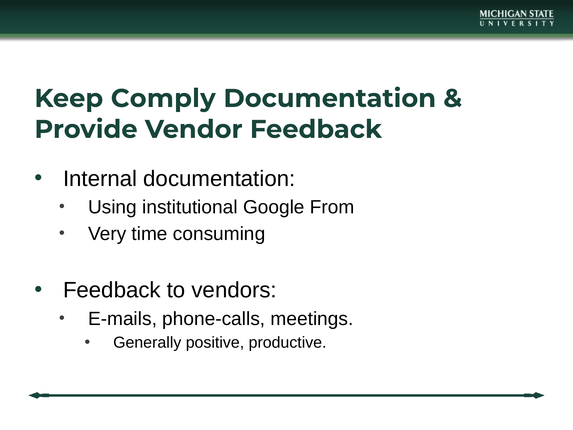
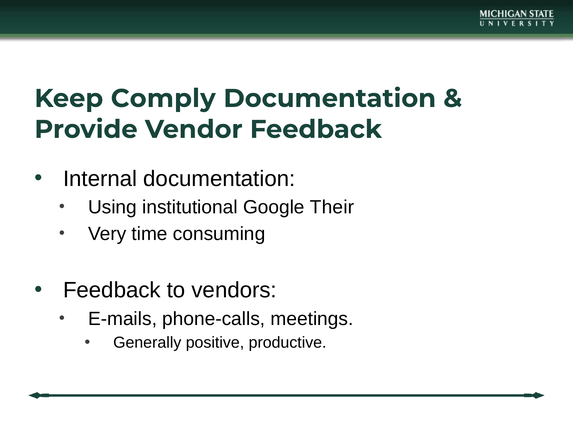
From: From -> Their (332, 207)
